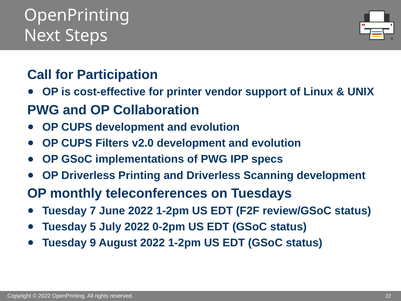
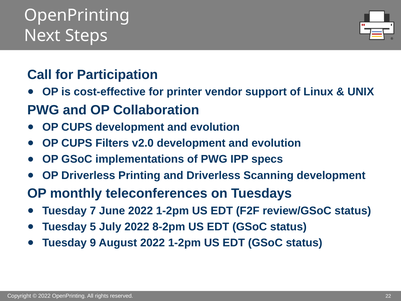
0-2pm: 0-2pm -> 8-2pm (169, 227)
